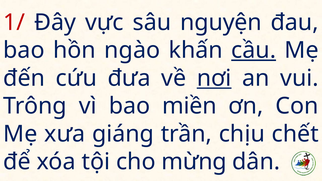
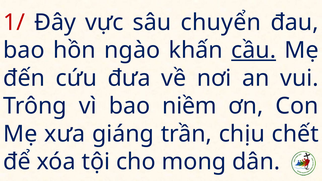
nguyện: nguyện -> chuyển (221, 22)
nơi underline: present -> none (214, 78)
miền: miền -> niềm (189, 106)
mừng: mừng -> mong (194, 162)
